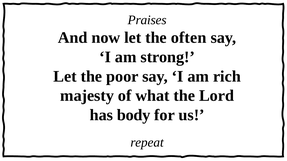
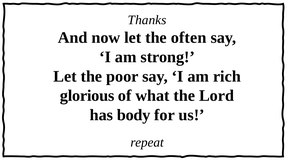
Praises: Praises -> Thanks (147, 20)
majesty: majesty -> glorious (87, 96)
